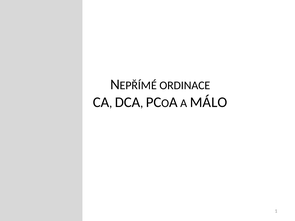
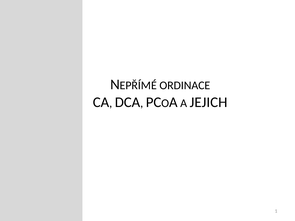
MÁLO: MÁLO -> JEJICH (209, 102)
